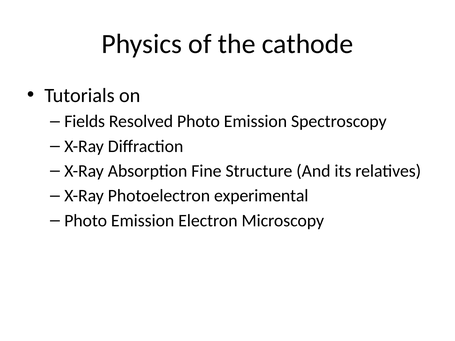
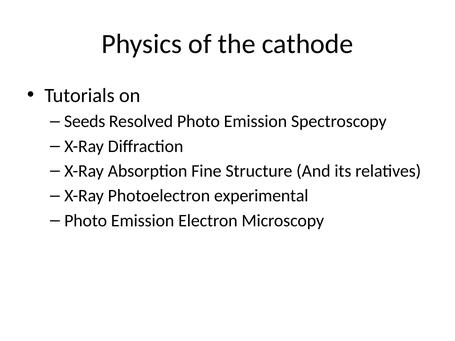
Fields: Fields -> Seeds (85, 122)
